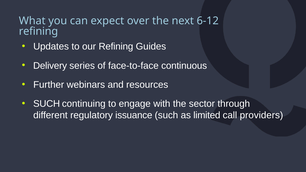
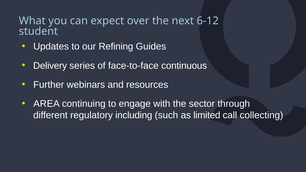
refining: refining -> student (38, 31)
SUCH: SUCH -> AREA (47, 104)
issuance: issuance -> including (134, 115)
providers: providers -> collecting (261, 115)
